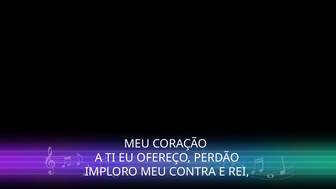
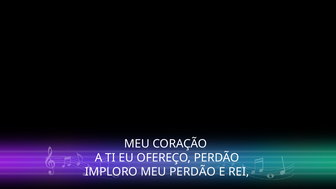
MEU CONTRA: CONTRA -> PERDÃO (193, 172)
